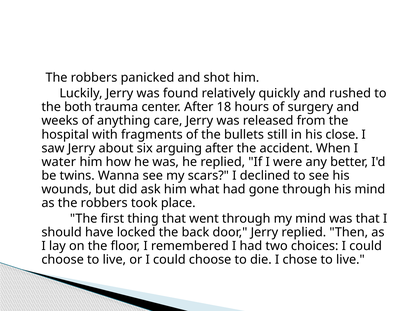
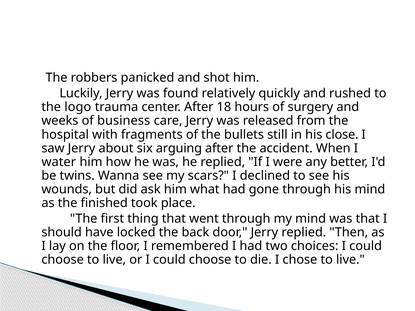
both: both -> logo (78, 107)
anything: anything -> business (124, 121)
as the robbers: robbers -> finished (104, 203)
